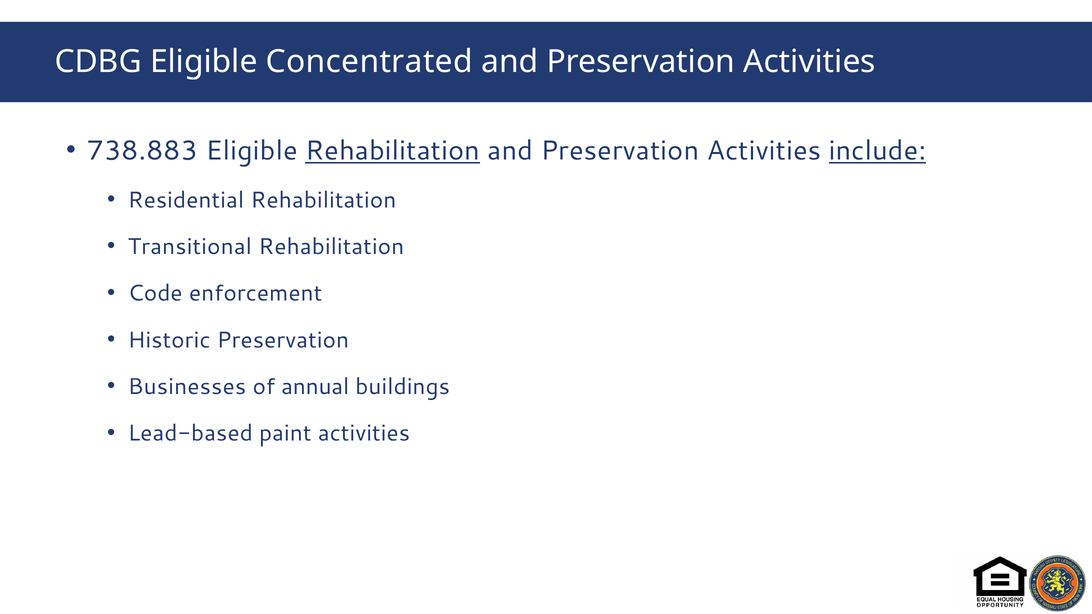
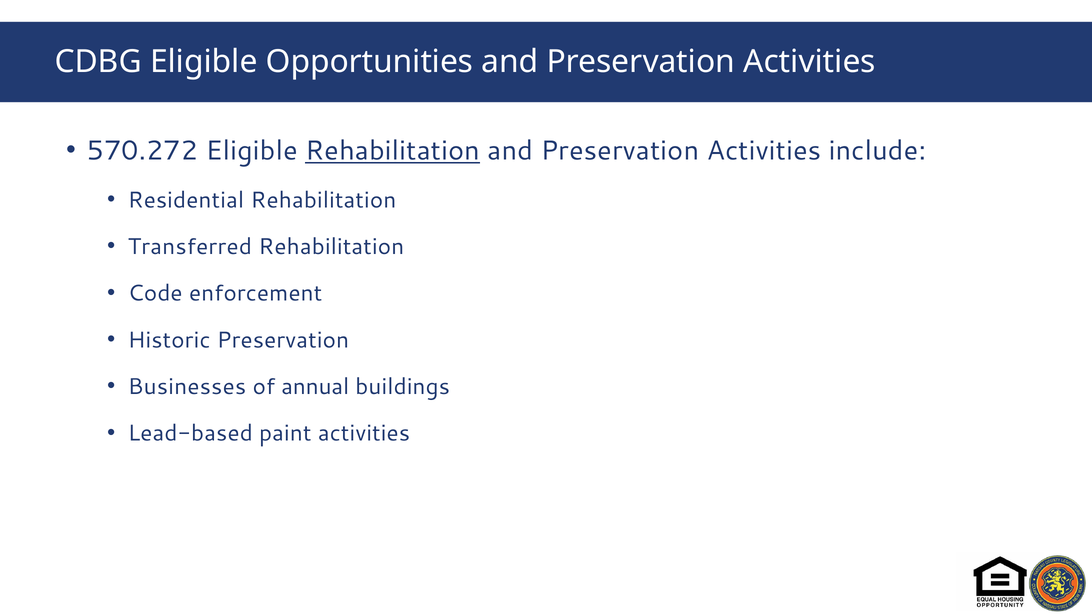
Concentrated: Concentrated -> Opportunities (369, 62)
738.883: 738.883 -> 570.272 (142, 151)
include underline: present -> none (877, 151)
Transitional: Transitional -> Transferred (190, 247)
